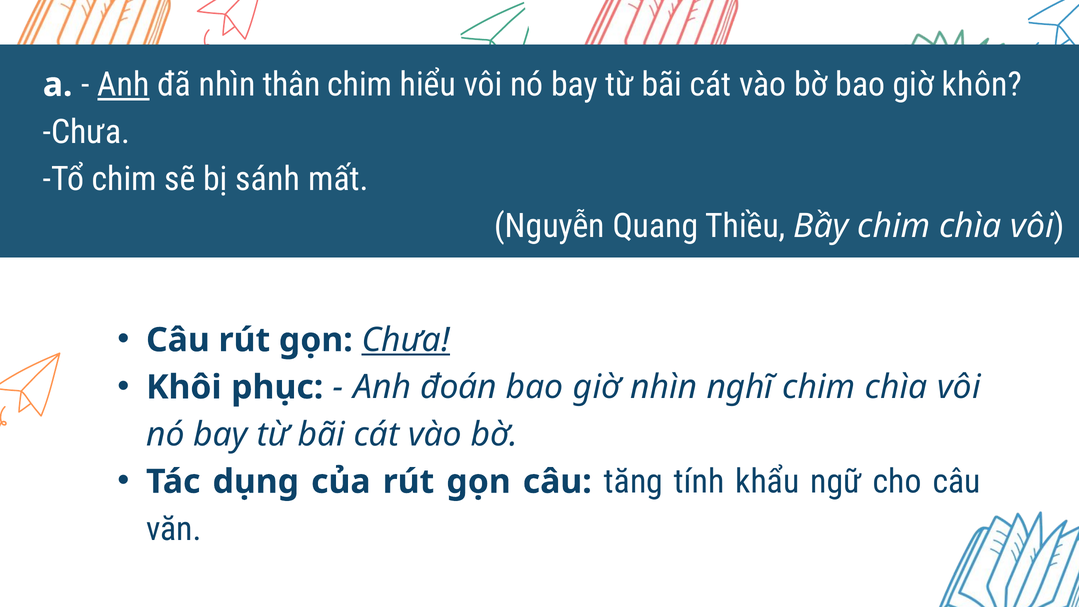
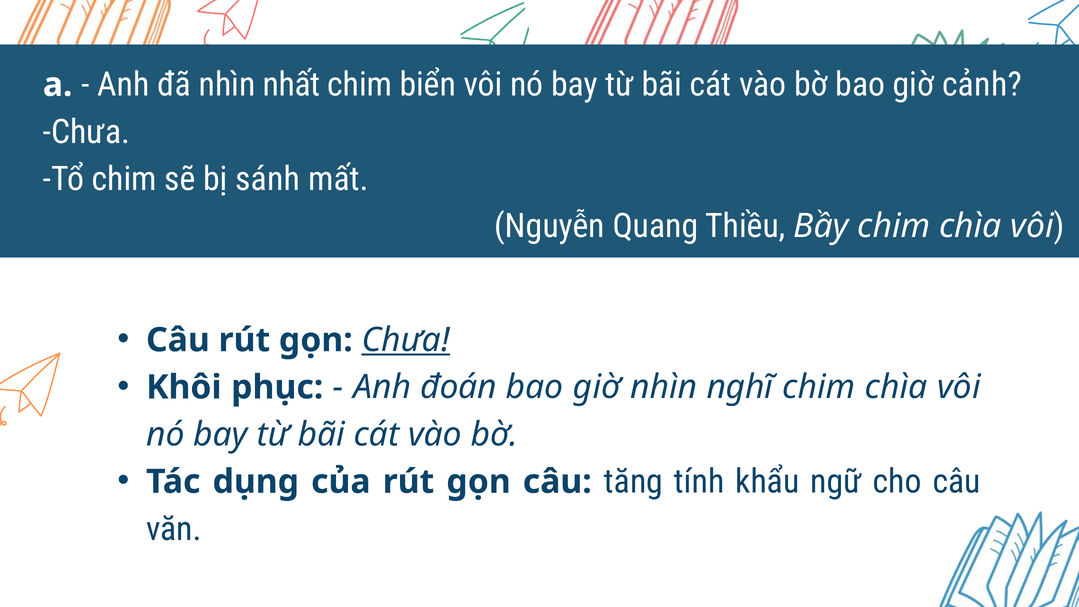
Anh underline: present -> none (123, 85)
thân: thân -> nhất (292, 85)
hiểu: hiểu -> biển (428, 85)
khôn: khôn -> cảnh (982, 85)
